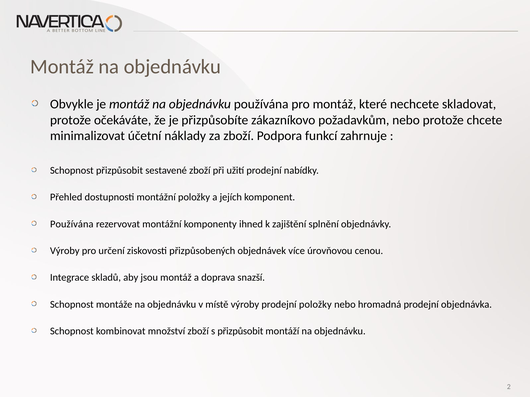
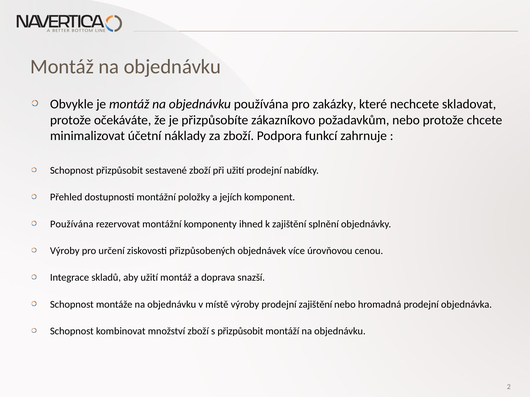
pro montáž: montáž -> zakázky (334, 104)
aby jsou: jsou -> užití (149, 278)
prodejní položky: položky -> zajištění (315, 305)
